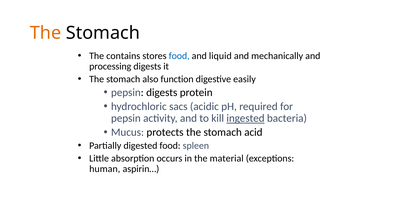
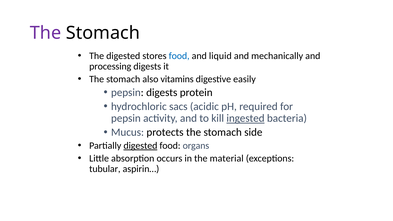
The colour: orange -> purple (46, 33)
The contains: contains -> digested (123, 56)
function: function -> vitamins (177, 79)
acid: acid -> side (253, 132)
digested underline: none -> present (140, 146)
spleen: spleen -> organs (196, 146)
human: human -> tubular (105, 169)
